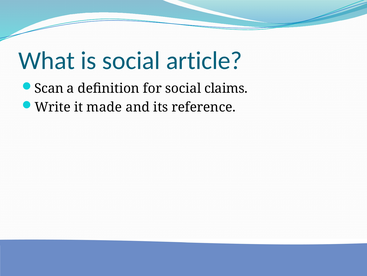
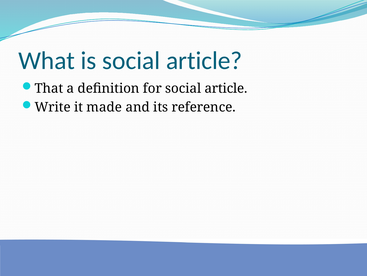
Scan: Scan -> That (49, 88)
for social claims: claims -> article (226, 88)
